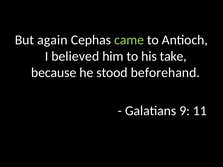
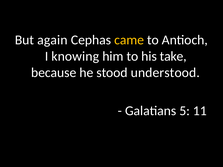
came colour: light green -> yellow (129, 40)
believed: believed -> knowing (75, 56)
beforehand: beforehand -> understood (165, 73)
9: 9 -> 5 (185, 111)
